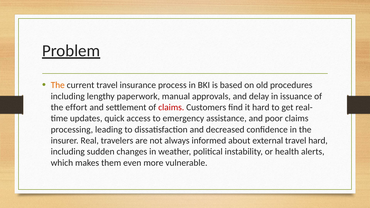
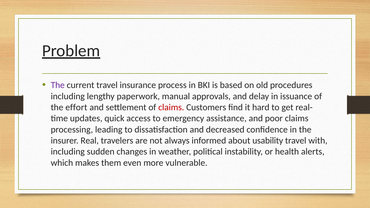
The colour: orange -> purple (58, 85)
external: external -> usability (268, 141)
travel hard: hard -> with (318, 141)
